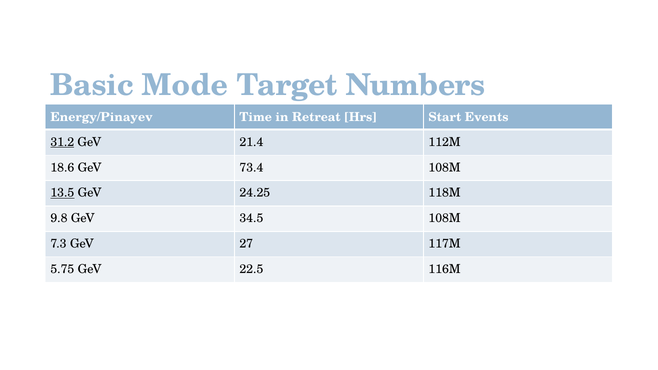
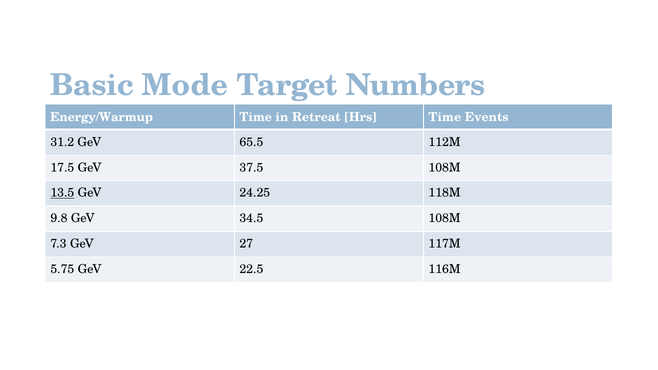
Energy/Pinayev: Energy/Pinayev -> Energy/Warmup (102, 117)
Hrs Start: Start -> Time (445, 117)
31.2 underline: present -> none (62, 142)
21.4: 21.4 -> 65.5 (251, 142)
18.6: 18.6 -> 17.5 (62, 168)
73.4: 73.4 -> 37.5 (251, 168)
